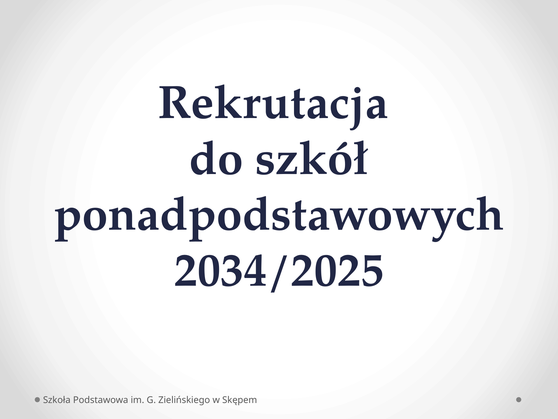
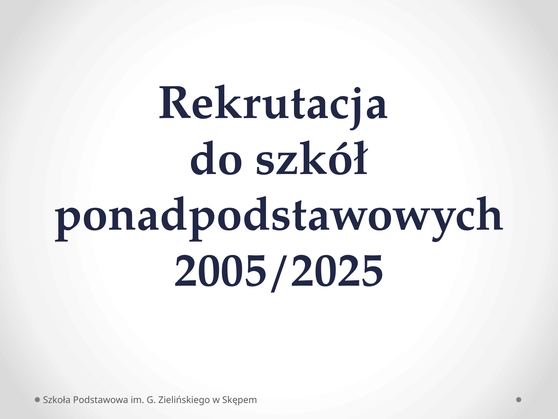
2034/2025: 2034/2025 -> 2005/2025 (279, 270)
